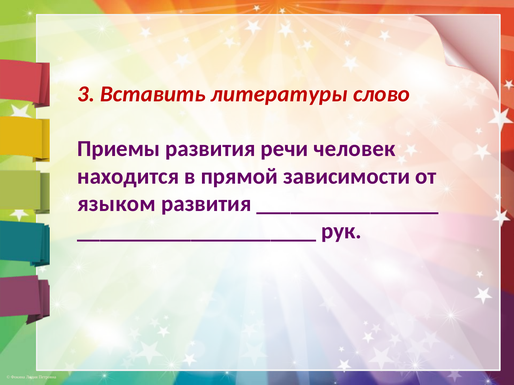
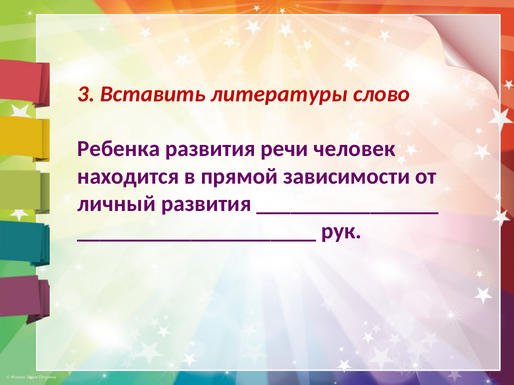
Приемы: Приемы -> Ребенка (119, 149)
языком: языком -> личный (117, 204)
